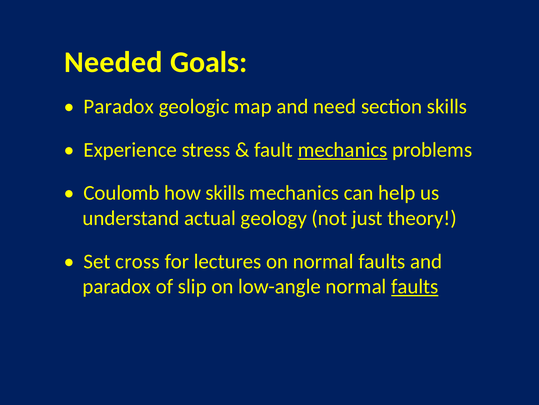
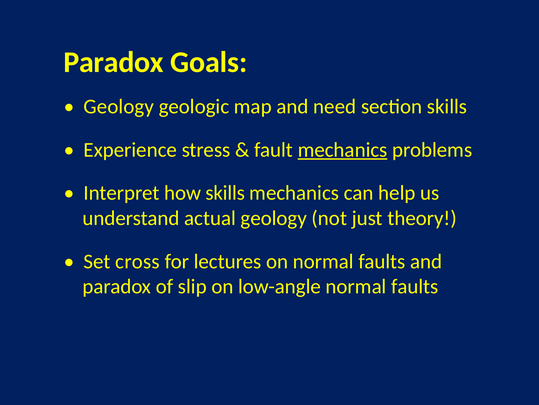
Needed: Needed -> Paradox (114, 62)
Paradox: Paradox -> Geology (119, 106)
Coulomb: Coulomb -> Interpret (122, 193)
faults underline: present -> none (415, 286)
